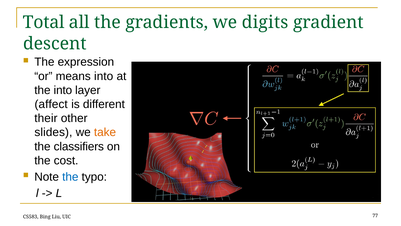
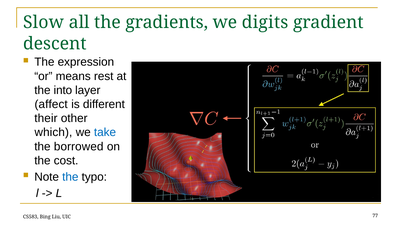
Total: Total -> Slow (44, 22)
means into: into -> rest (104, 76)
slides: slides -> which (53, 132)
take colour: orange -> blue (105, 132)
classifiers: classifiers -> borrowed (79, 146)
